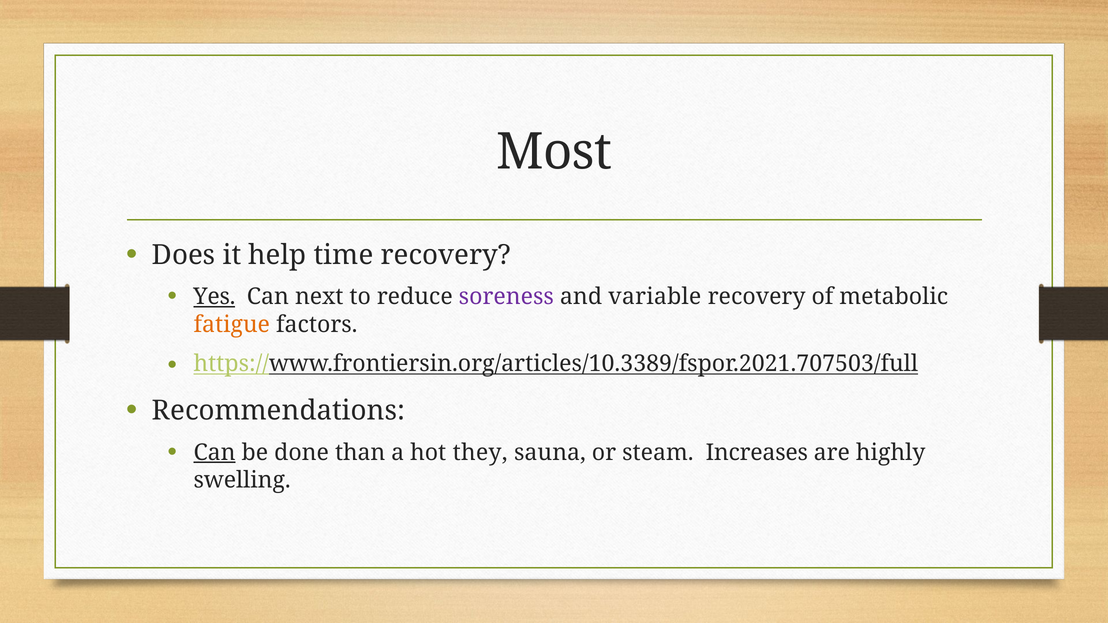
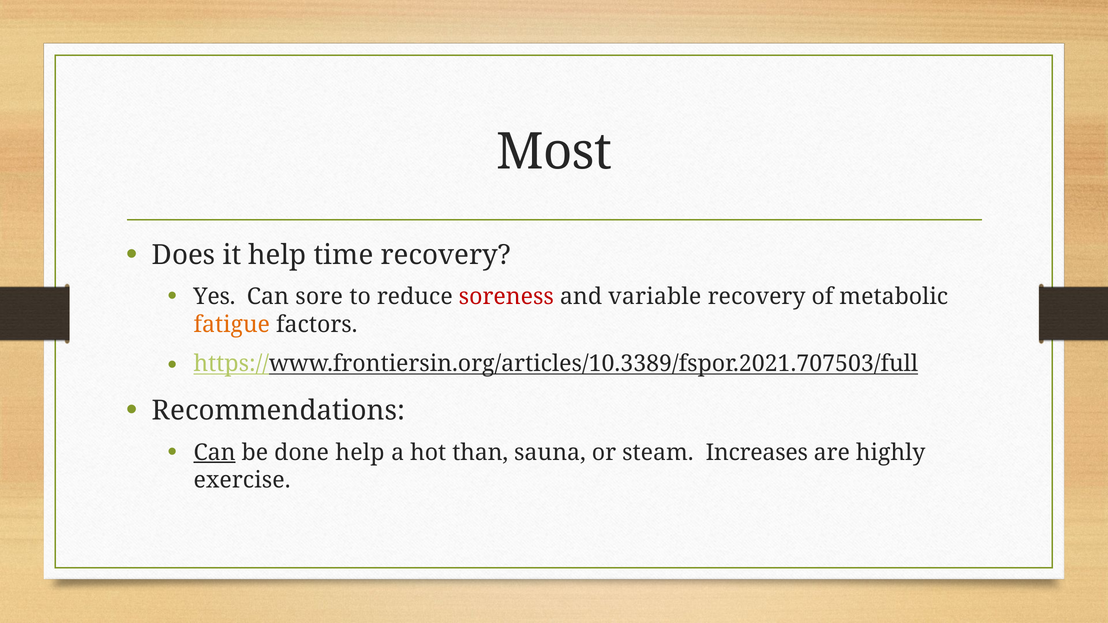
Yes underline: present -> none (214, 297)
next: next -> sore (319, 297)
soreness colour: purple -> red (506, 297)
done than: than -> help (360, 453)
they: they -> than (480, 453)
swelling: swelling -> exercise (242, 480)
